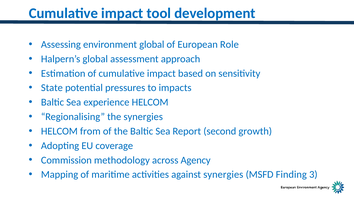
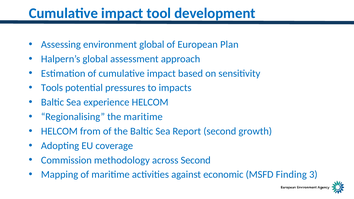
Role: Role -> Plan (229, 44)
State: State -> Tools (52, 88)
the synergies: synergies -> maritime (143, 117)
across Agency: Agency -> Second (196, 160)
against synergies: synergies -> economic (223, 175)
